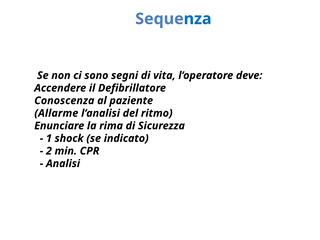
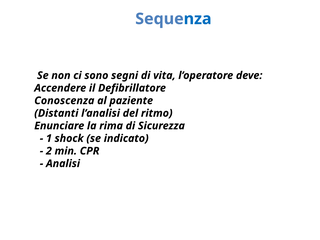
Allarme: Allarme -> Distanti (56, 113)
